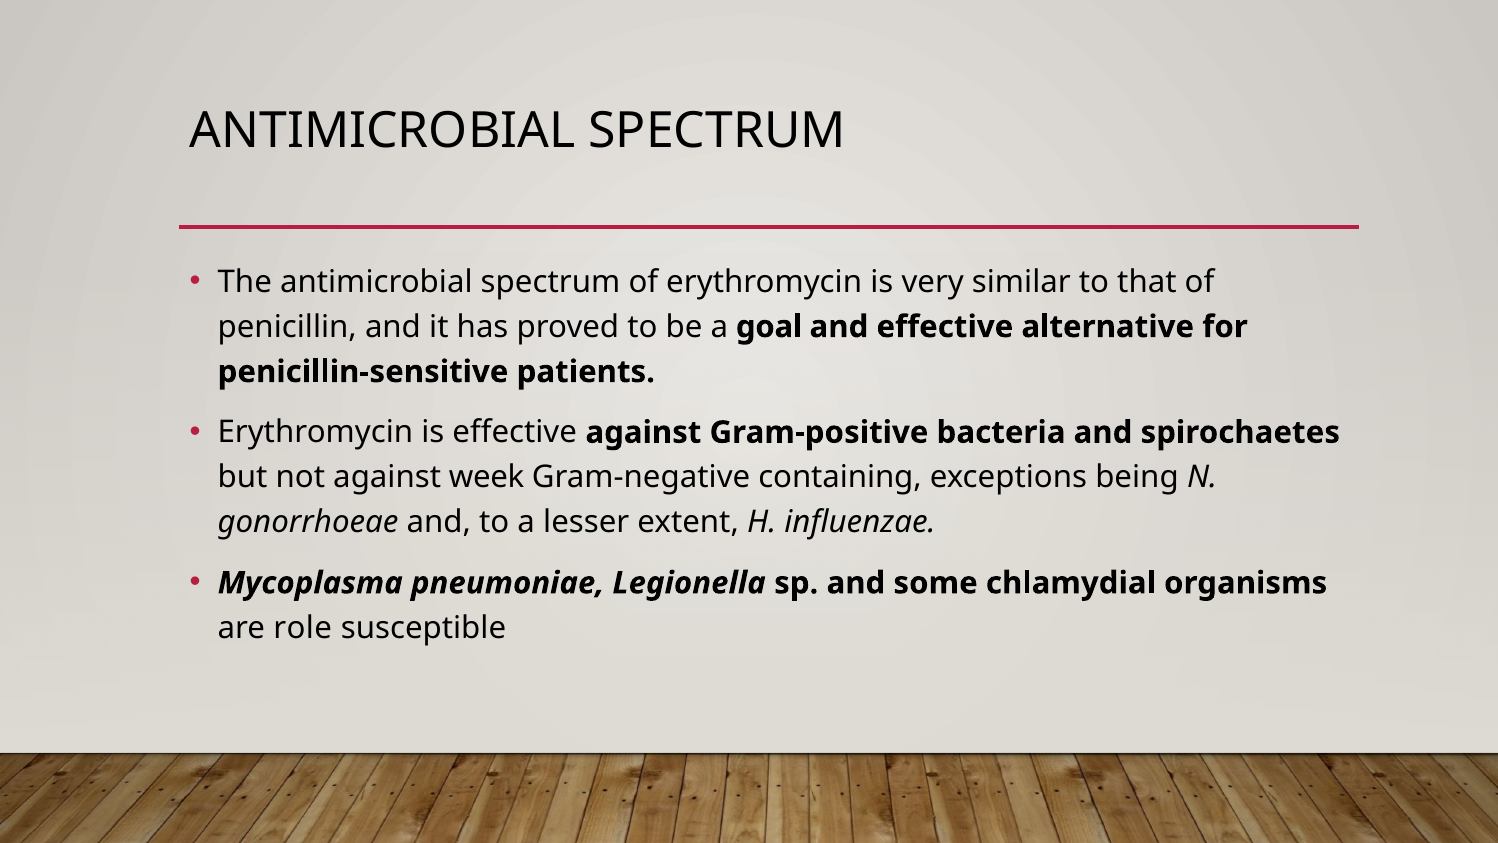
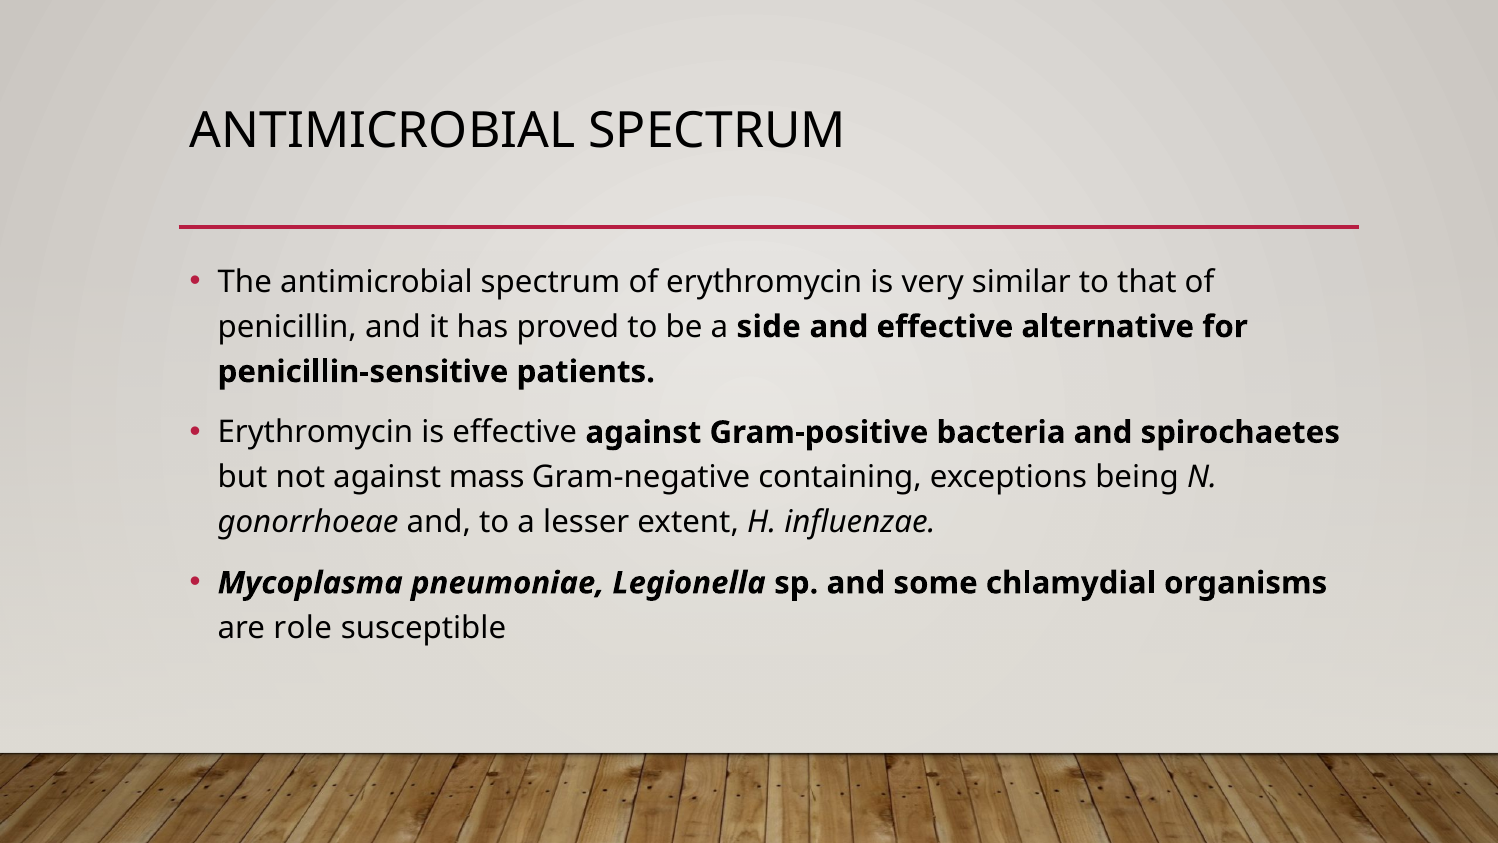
goal: goal -> side (769, 327)
week: week -> mass (487, 477)
